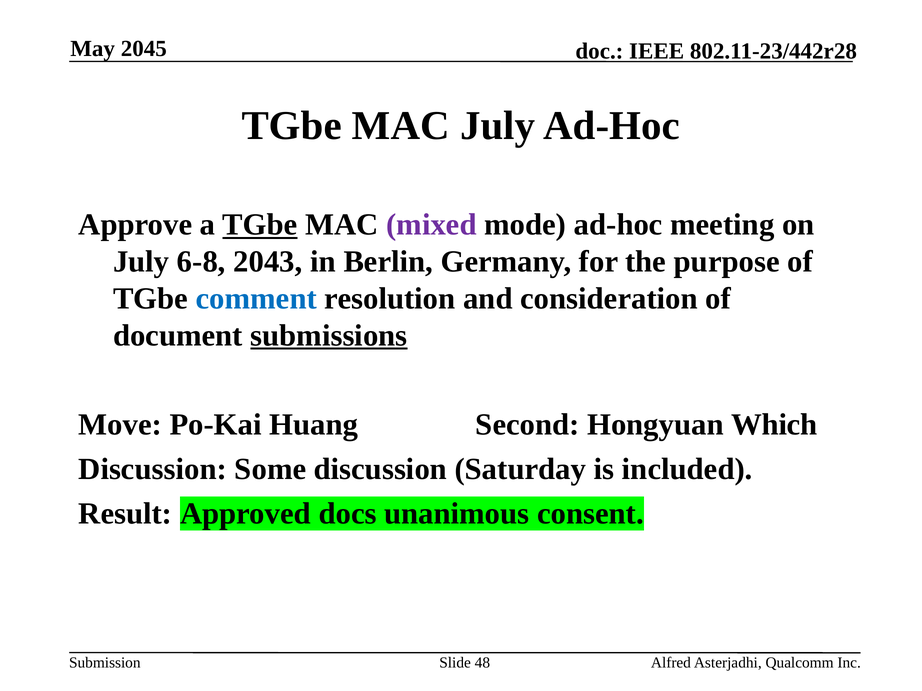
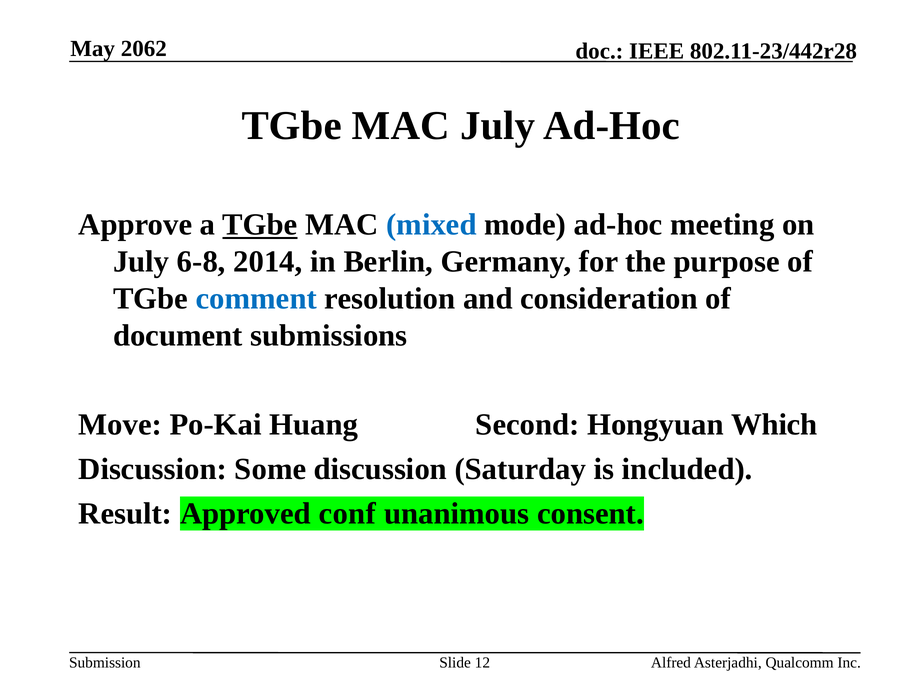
2045: 2045 -> 2062 (144, 49)
mixed colour: purple -> blue (431, 225)
2043: 2043 -> 2014 (268, 262)
submissions underline: present -> none (329, 336)
docs: docs -> conf (347, 514)
48: 48 -> 12 (482, 663)
